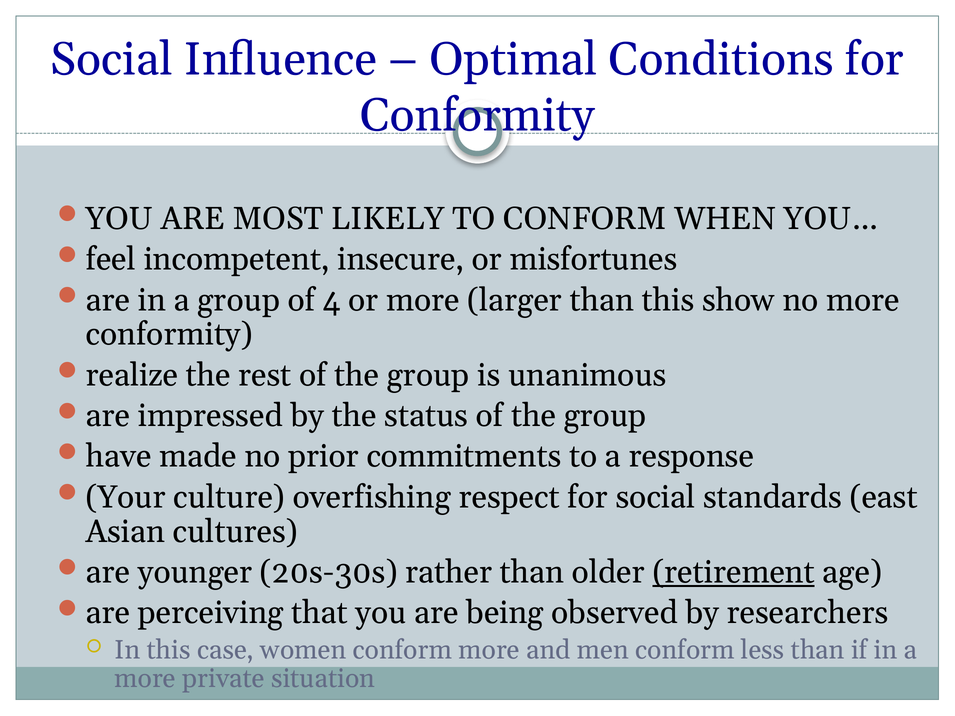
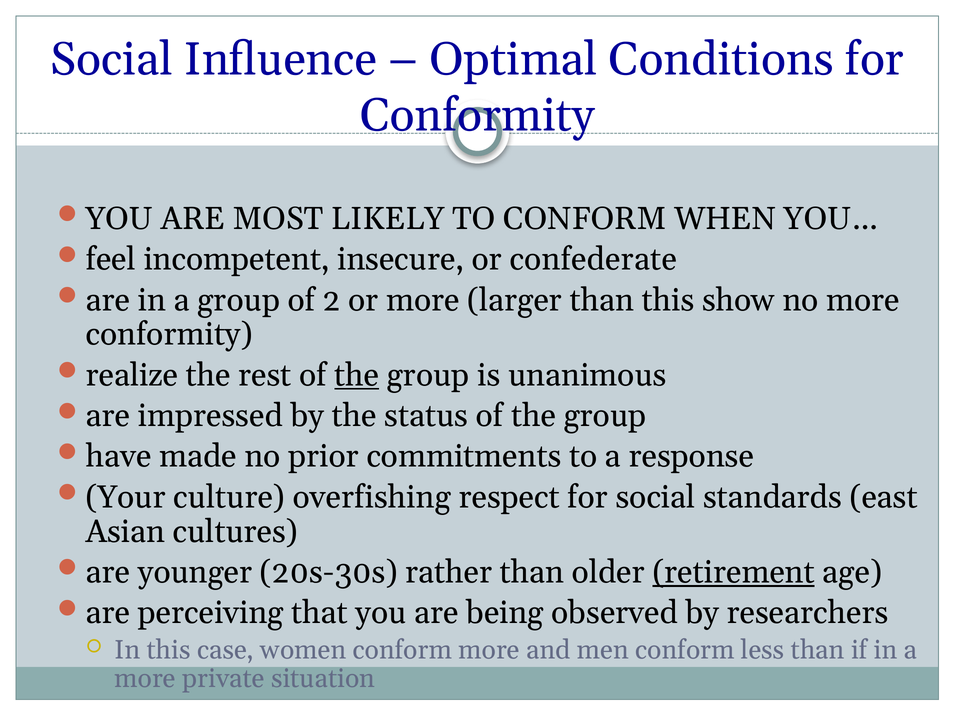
misfortunes: misfortunes -> confederate (593, 259)
4: 4 -> 2 (332, 300)
the underline: none -> present (357, 375)
